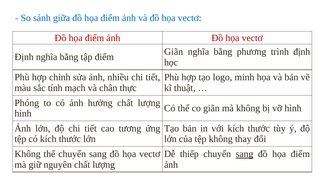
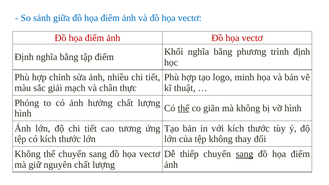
Giãn: Giãn -> Khối (174, 52)
tính: tính -> giải (55, 88)
thể underline: none -> present (184, 108)
